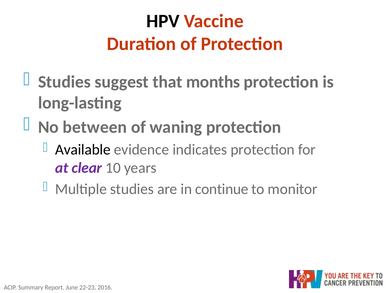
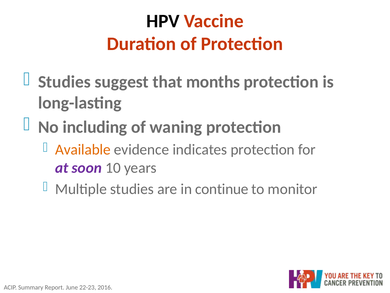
between: between -> including (95, 127)
Available colour: black -> orange (83, 149)
clear: clear -> soon (87, 167)
